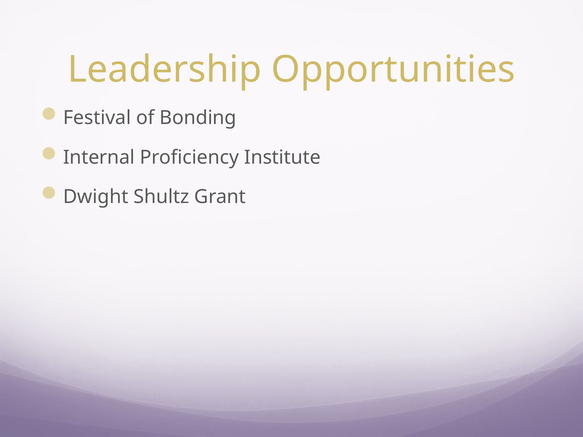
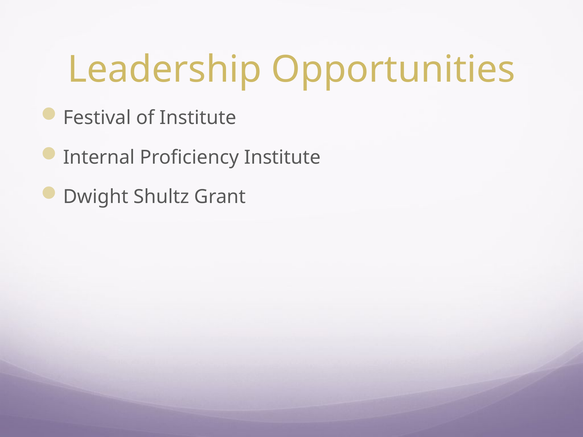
of Bonding: Bonding -> Institute (198, 118)
